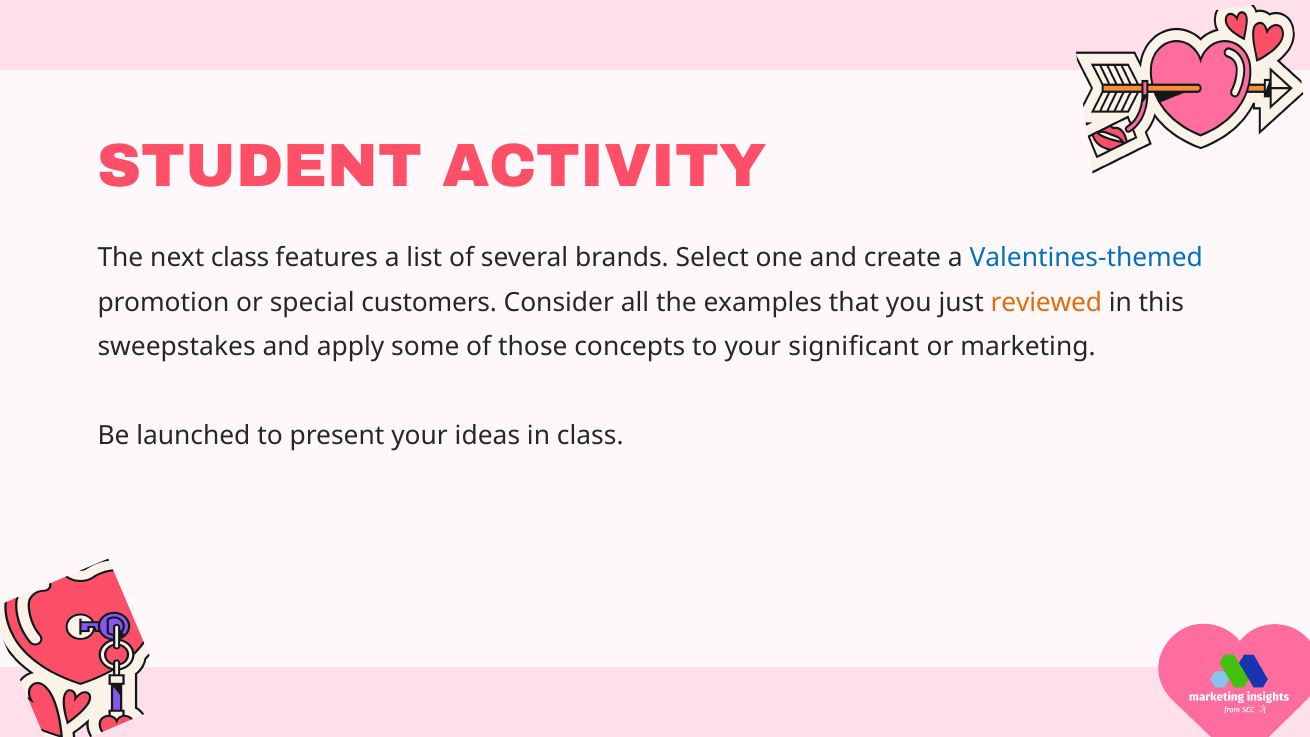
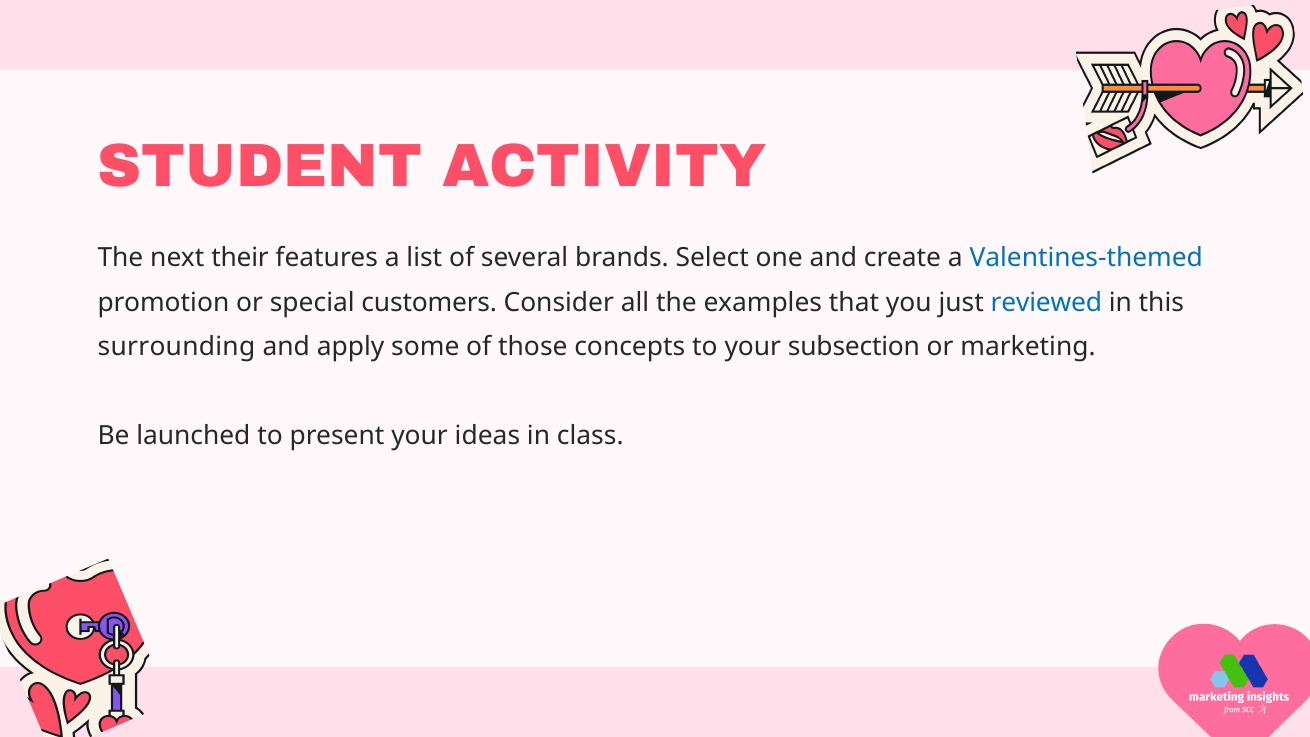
next class: class -> their (240, 258)
reviewed colour: orange -> blue (1046, 302)
sweepstakes: sweepstakes -> surrounding (176, 347)
significant: significant -> subsection (854, 347)
